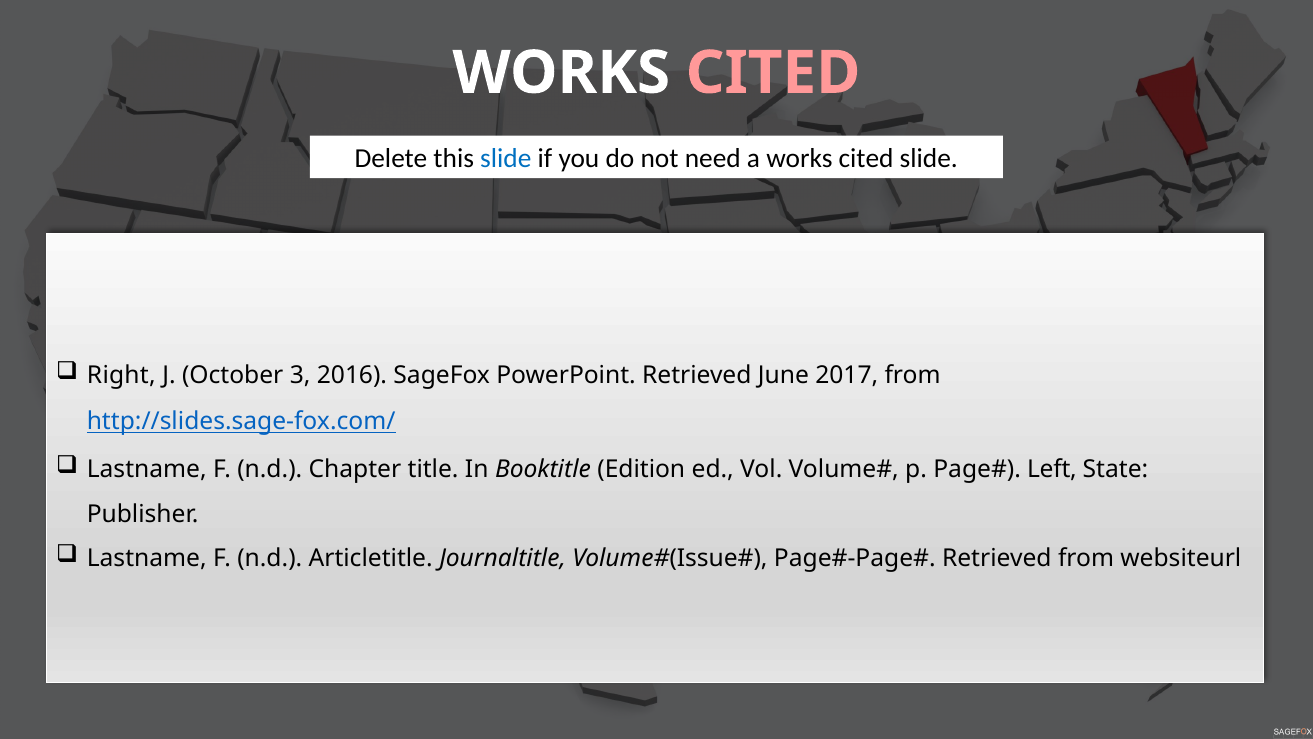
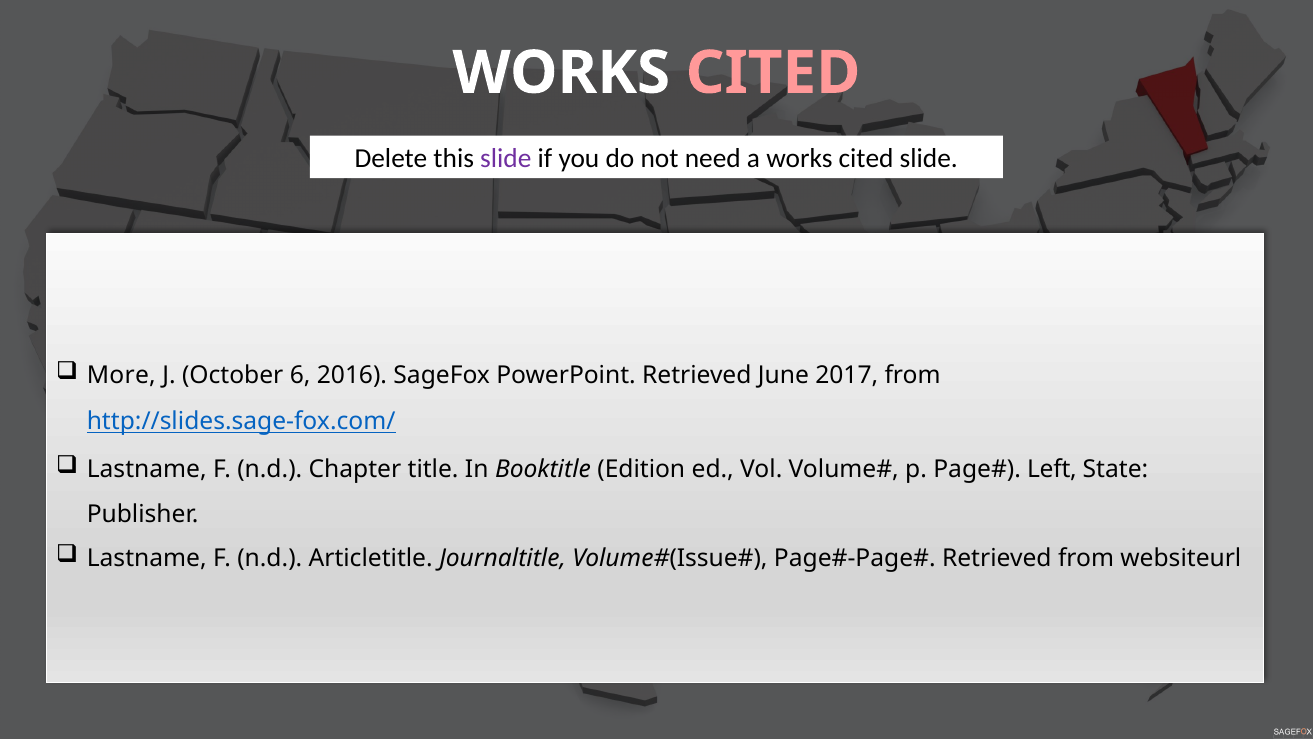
slide colour: blue -> purple (506, 159)
Right: Right -> More (121, 375)
3: 3 -> 6 (300, 375)
